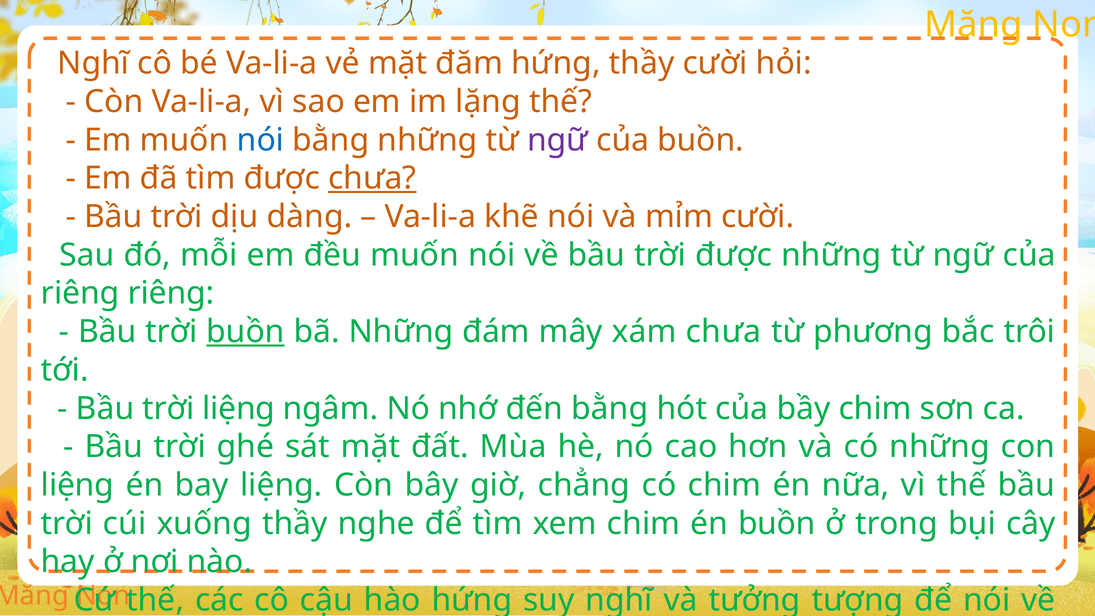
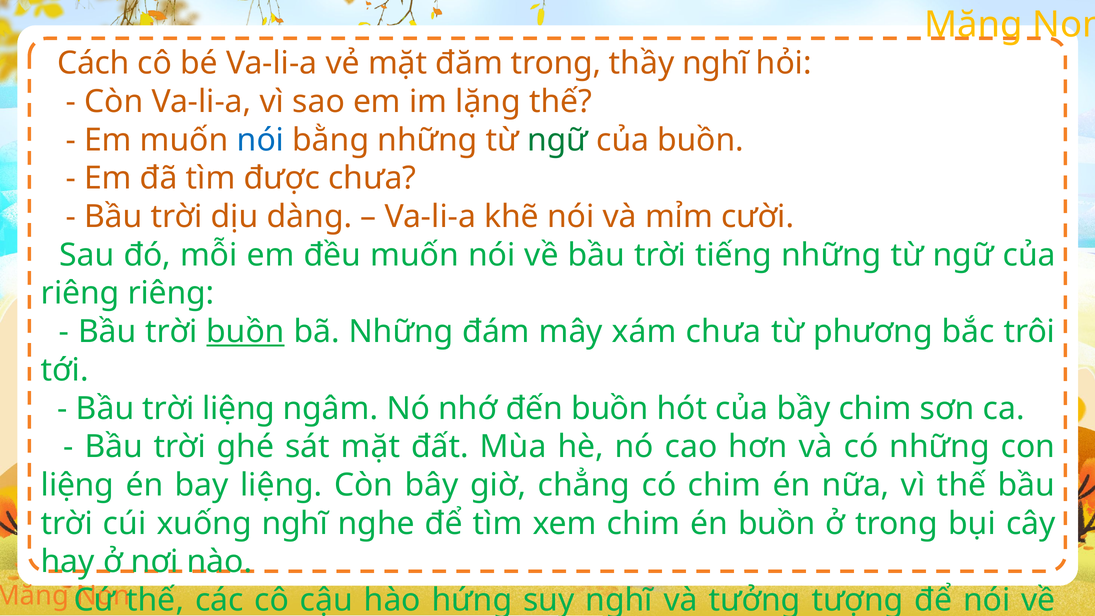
Nghĩ: Nghĩ -> Cách (93, 63)
đăm hứng: hứng -> trong (556, 63)
thầy cười: cười -> nghĩ (715, 63)
ngữ colour: purple -> green (558, 140)
chưa underline: present -> none (372, 178)
trời được: được -> tiếng (734, 255)
đến bằng: bằng -> buồn (610, 408)
xuống thầy: thầy -> nghĩ (295, 523)
